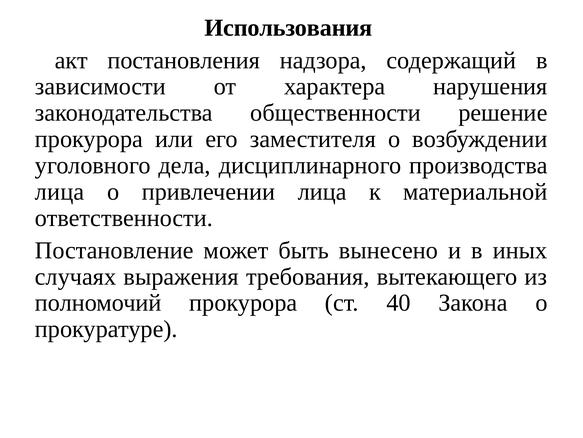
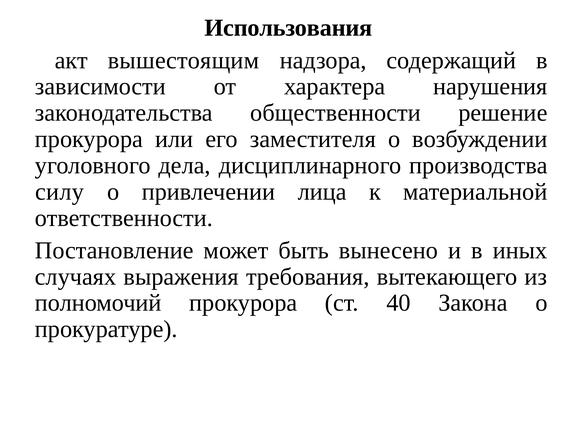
постановления: постановления -> вышестоящим (184, 60)
лица: лица -> силу (60, 191)
